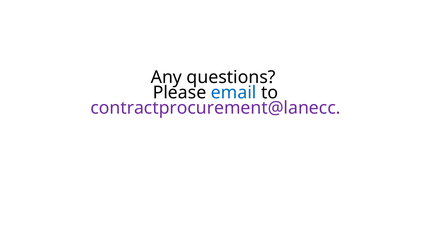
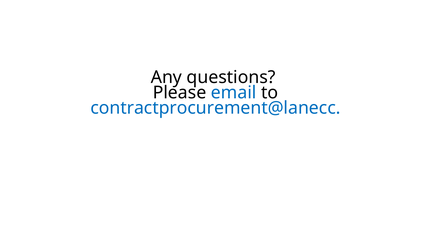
contractprocurement@lanecc colour: purple -> blue (215, 108)
